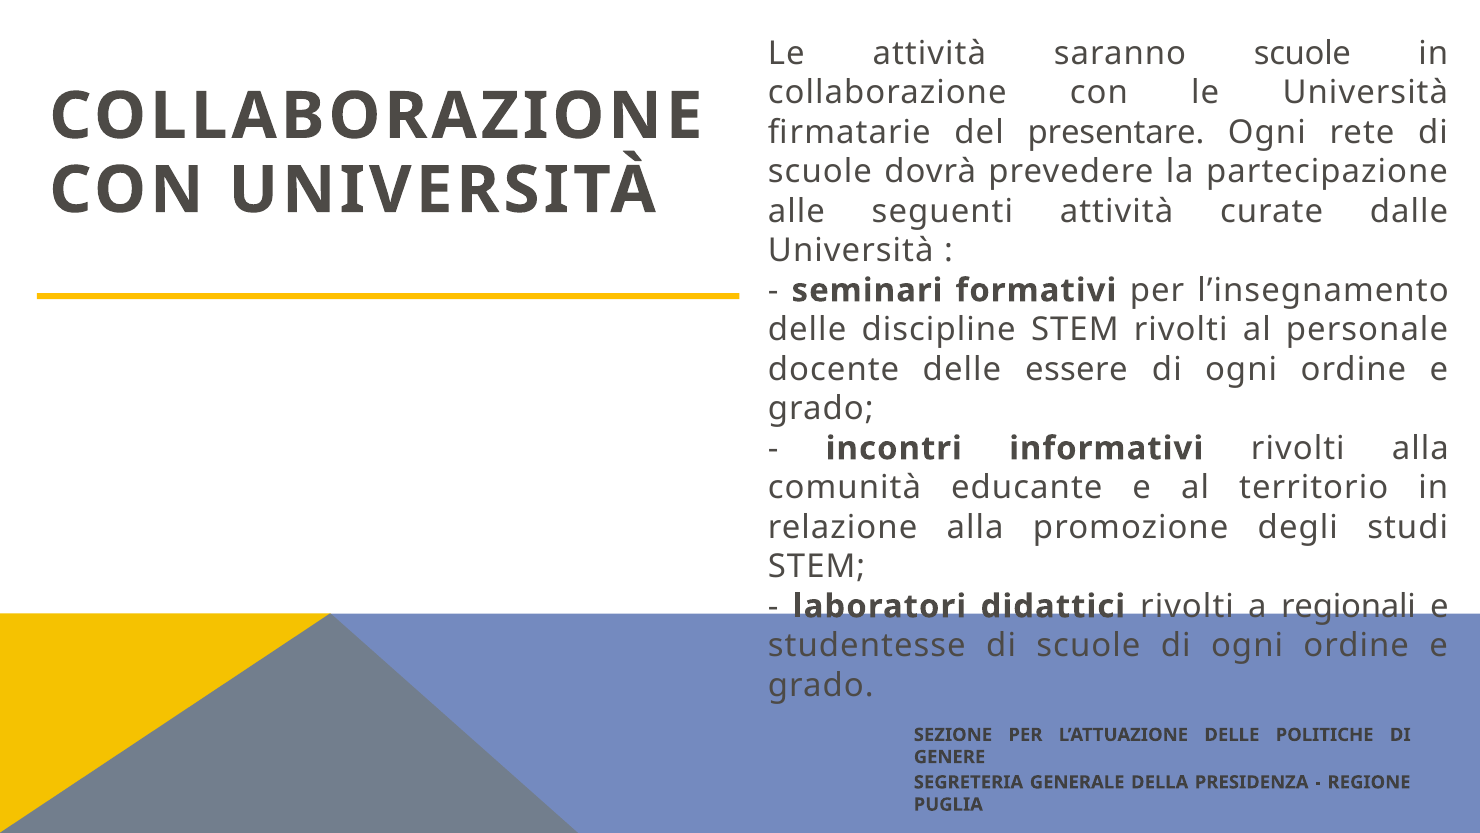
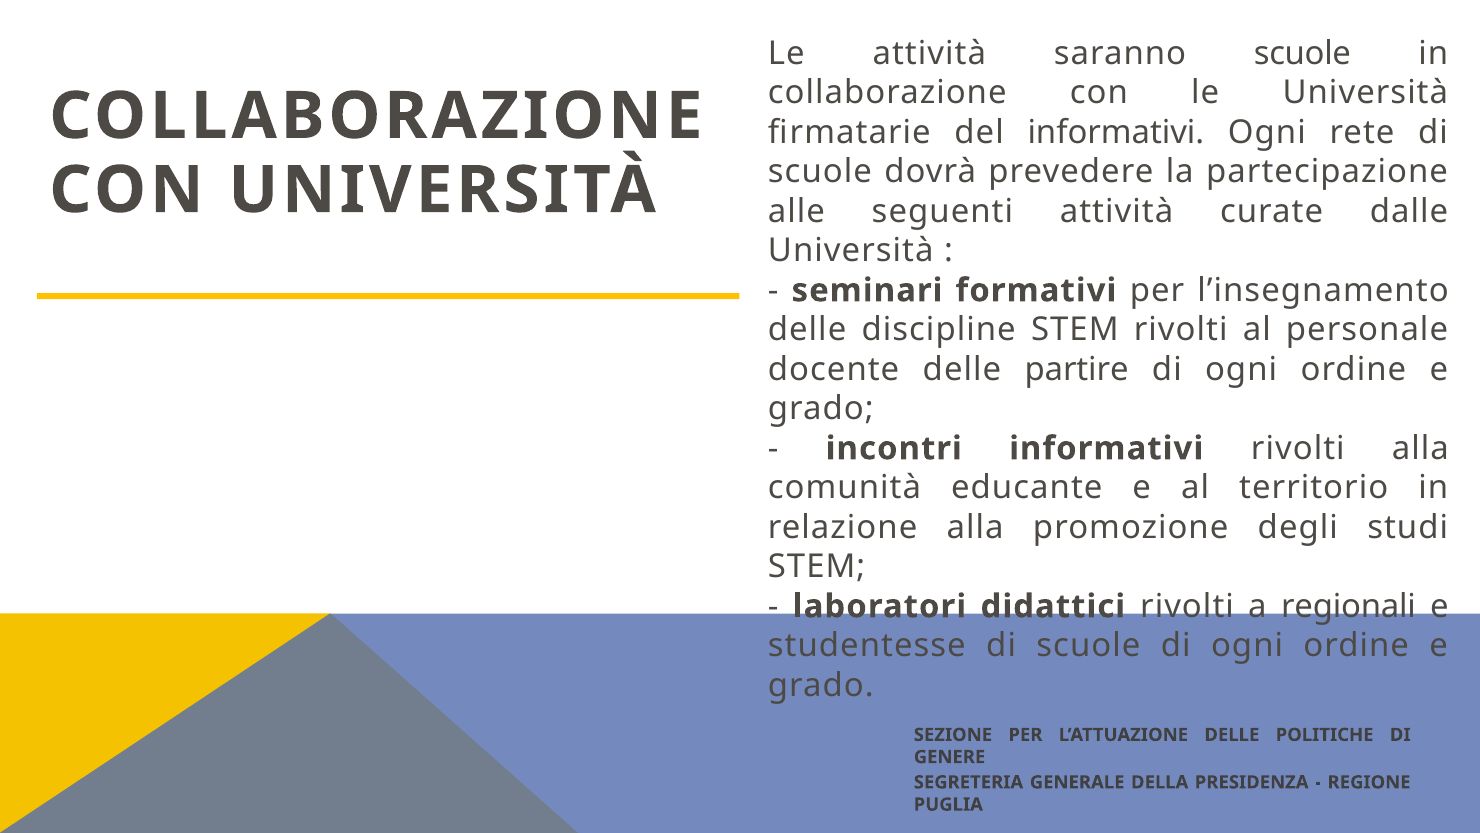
del presentare: presentare -> informativi (1116, 132)
essere: essere -> partire (1077, 369)
